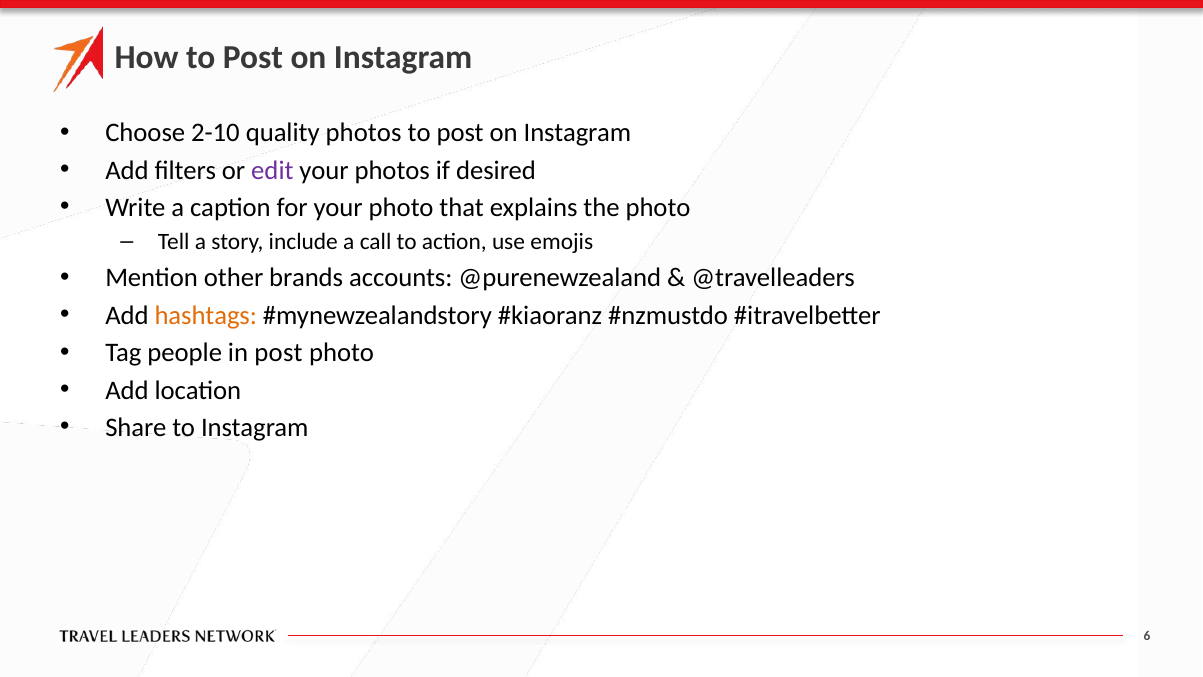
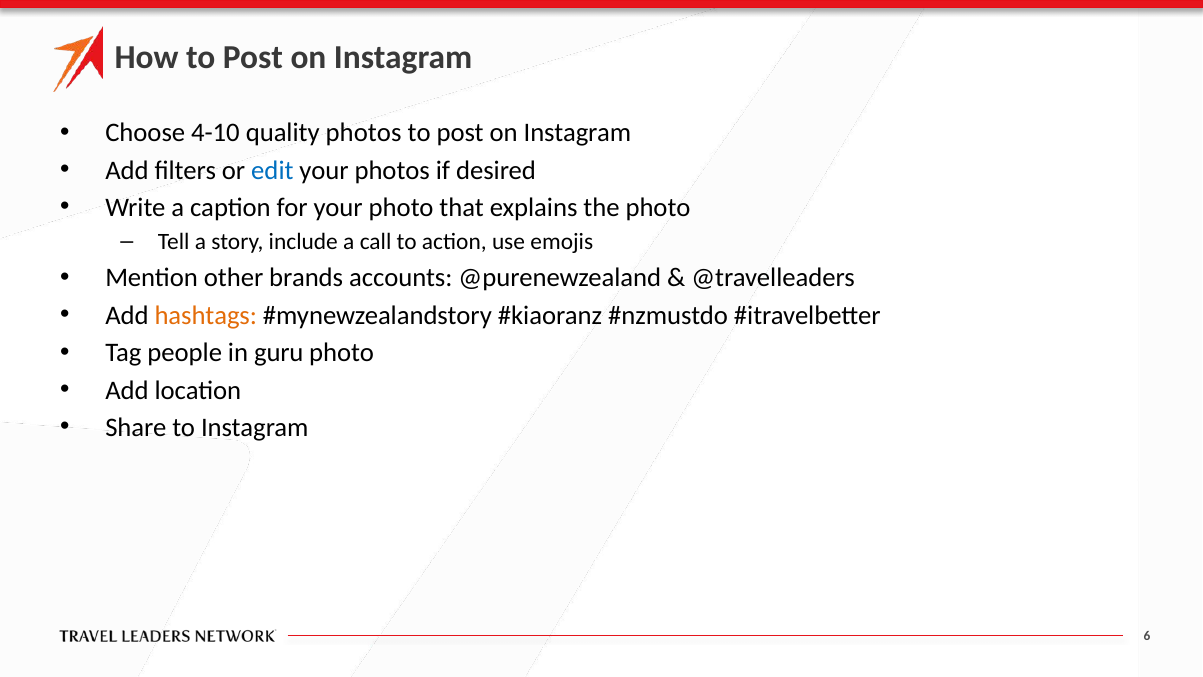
2-10: 2-10 -> 4-10 (215, 133)
edit colour: purple -> blue (272, 170)
in post: post -> guru (279, 353)
